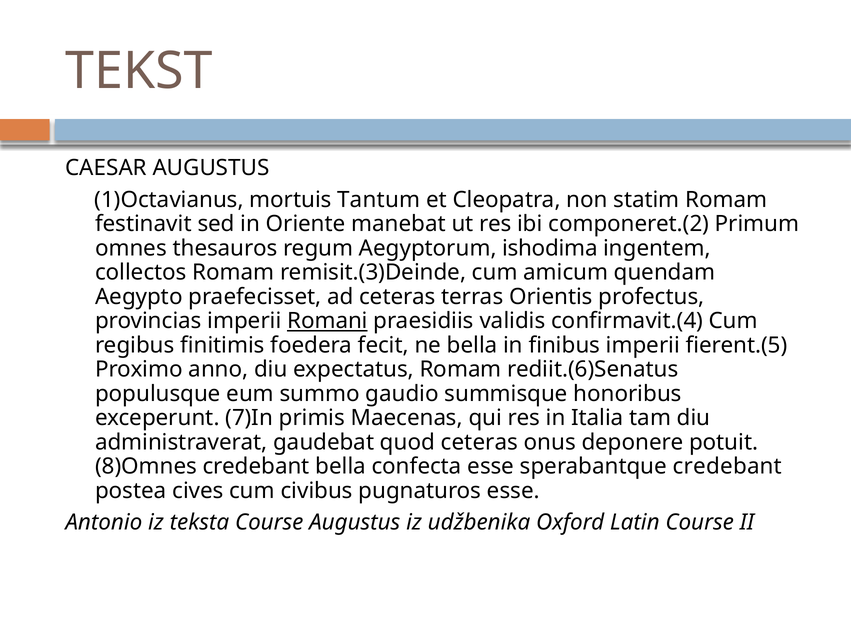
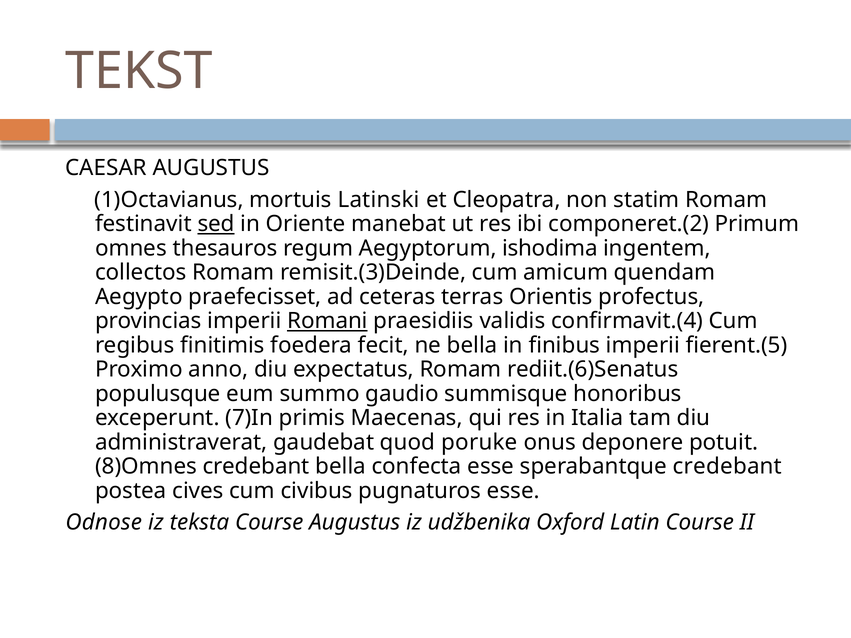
Tantum: Tantum -> Latinski (379, 200)
sed underline: none -> present (216, 224)
quod ceteras: ceteras -> poruke (479, 442)
Antonio: Antonio -> Odnose (104, 523)
